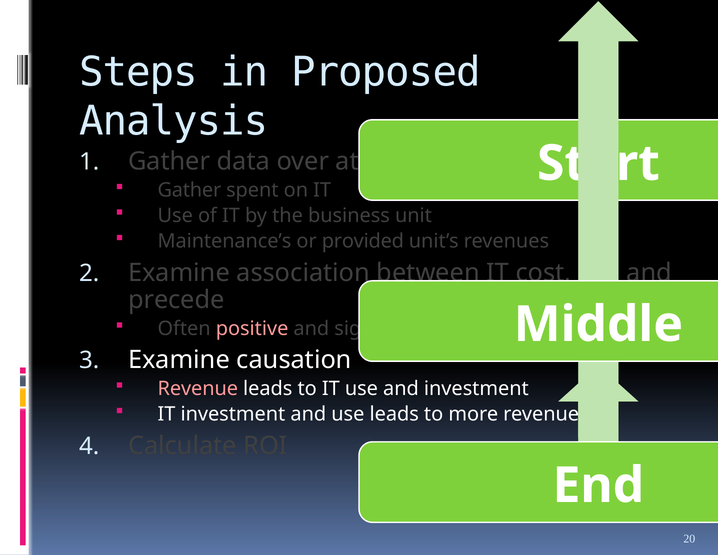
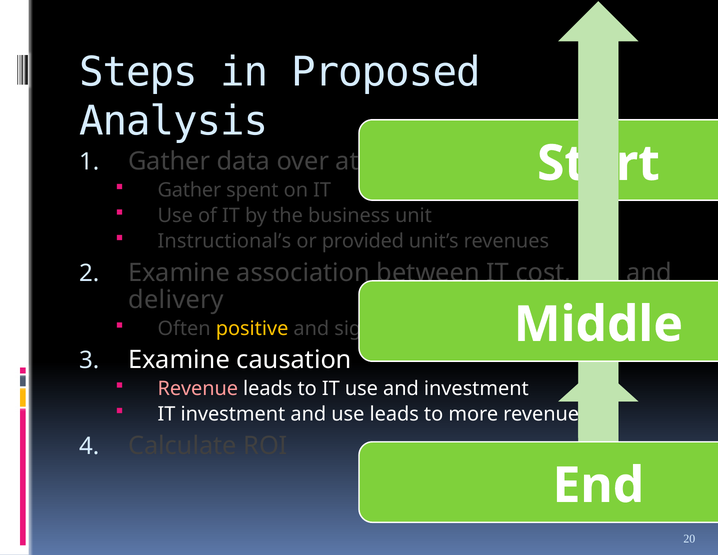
Maintenance’s: Maintenance’s -> Instructional’s (224, 241)
precede: precede -> delivery (176, 300)
positive colour: pink -> yellow (252, 328)
